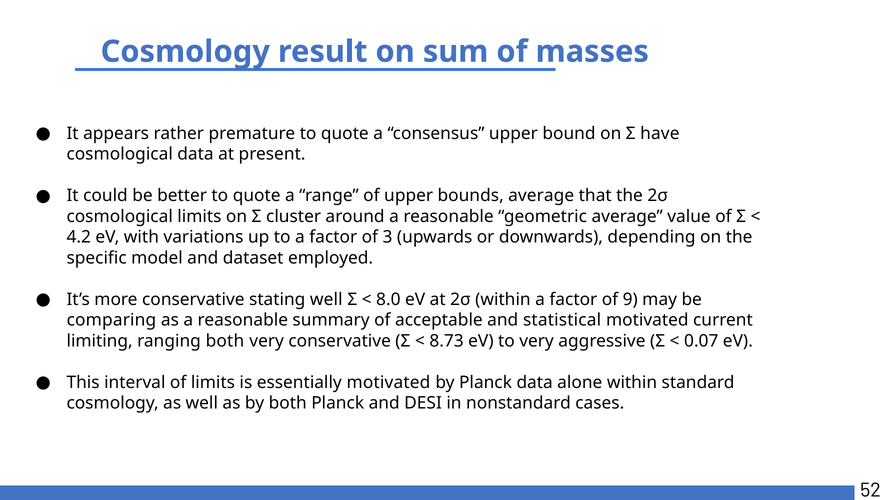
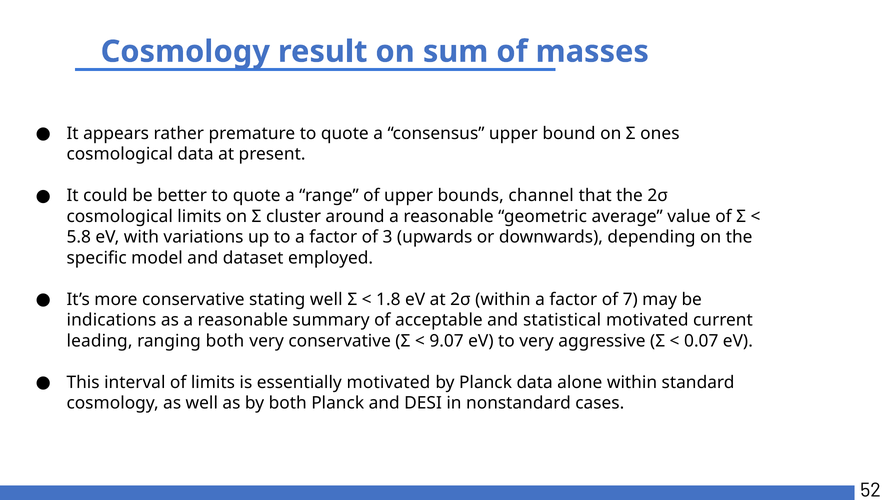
have: have -> ones (660, 134)
bounds average: average -> channel (541, 196)
4.2: 4.2 -> 5.8 (79, 237)
8.0: 8.0 -> 1.8 (388, 300)
9: 9 -> 7 (630, 300)
comparing: comparing -> indications (111, 320)
limiting: limiting -> leading (100, 341)
8.73: 8.73 -> 9.07 (447, 341)
